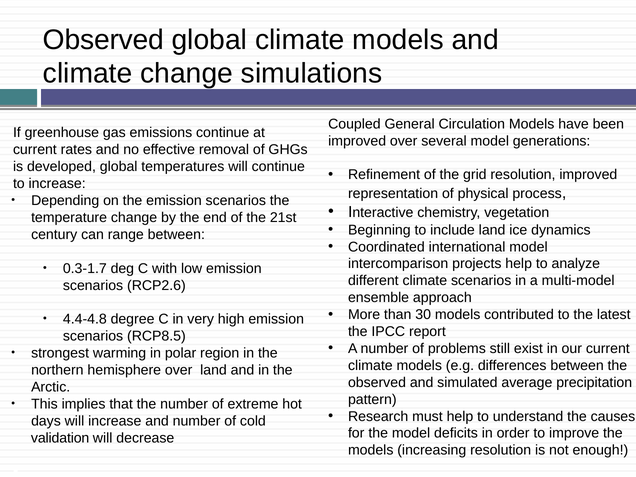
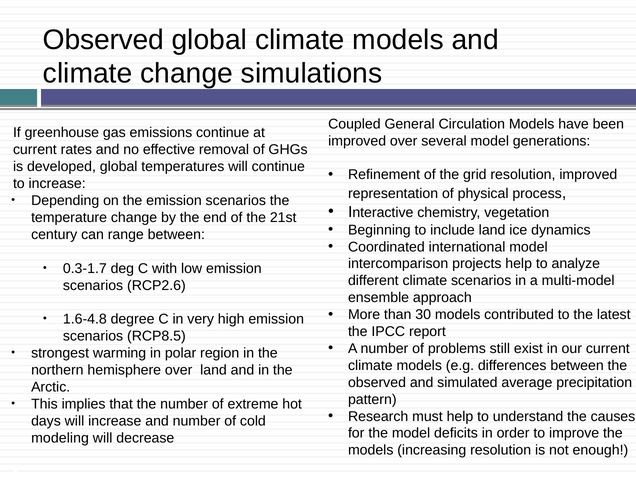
4.4-4.8: 4.4-4.8 -> 1.6-4.8 (85, 319)
validation: validation -> modeling (60, 438)
